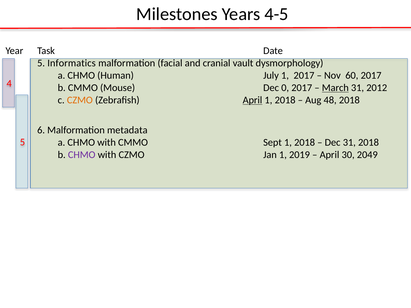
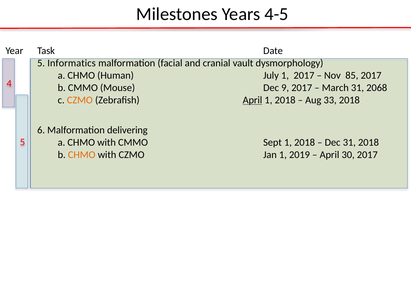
60: 60 -> 85 (352, 75)
0: 0 -> 9 (285, 88)
March underline: present -> none (335, 88)
2012: 2012 -> 2068 (377, 88)
48: 48 -> 33 (330, 100)
metadata: metadata -> delivering (127, 130)
CHMO colour: purple -> orange (82, 155)
30 2049: 2049 -> 2017 (367, 155)
